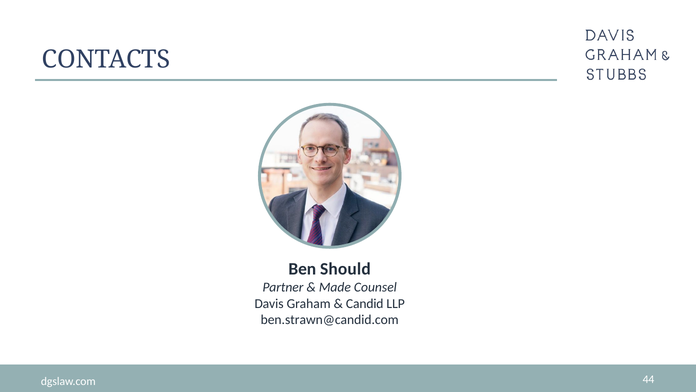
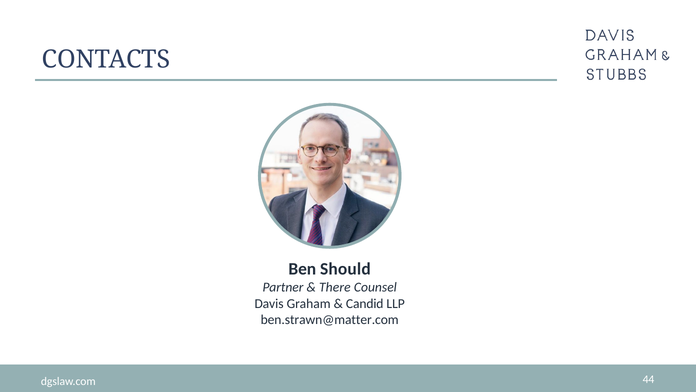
Made: Made -> There (335, 287)
ben.strawn@candid.com: ben.strawn@candid.com -> ben.strawn@matter.com (330, 320)
